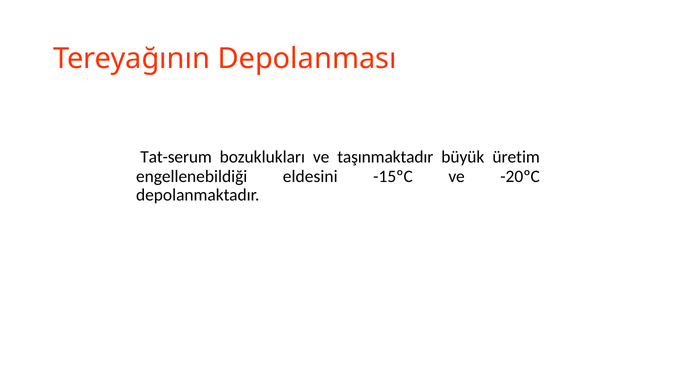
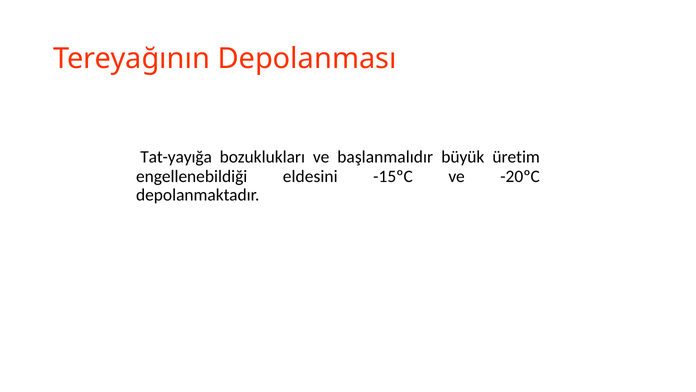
Tat-serum: Tat-serum -> Tat-yayığa (176, 157)
taşınmaktadır: taşınmaktadır -> başlanmalıdır (385, 157)
